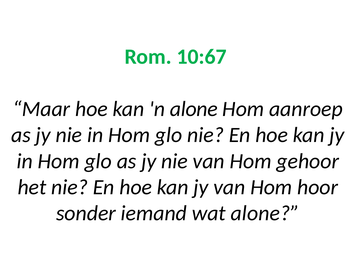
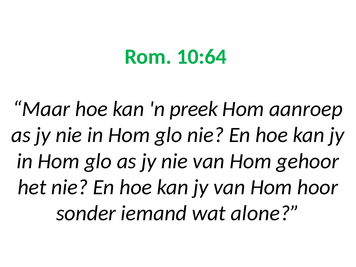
10:67: 10:67 -> 10:64 (202, 57)
n alone: alone -> preek (194, 109)
